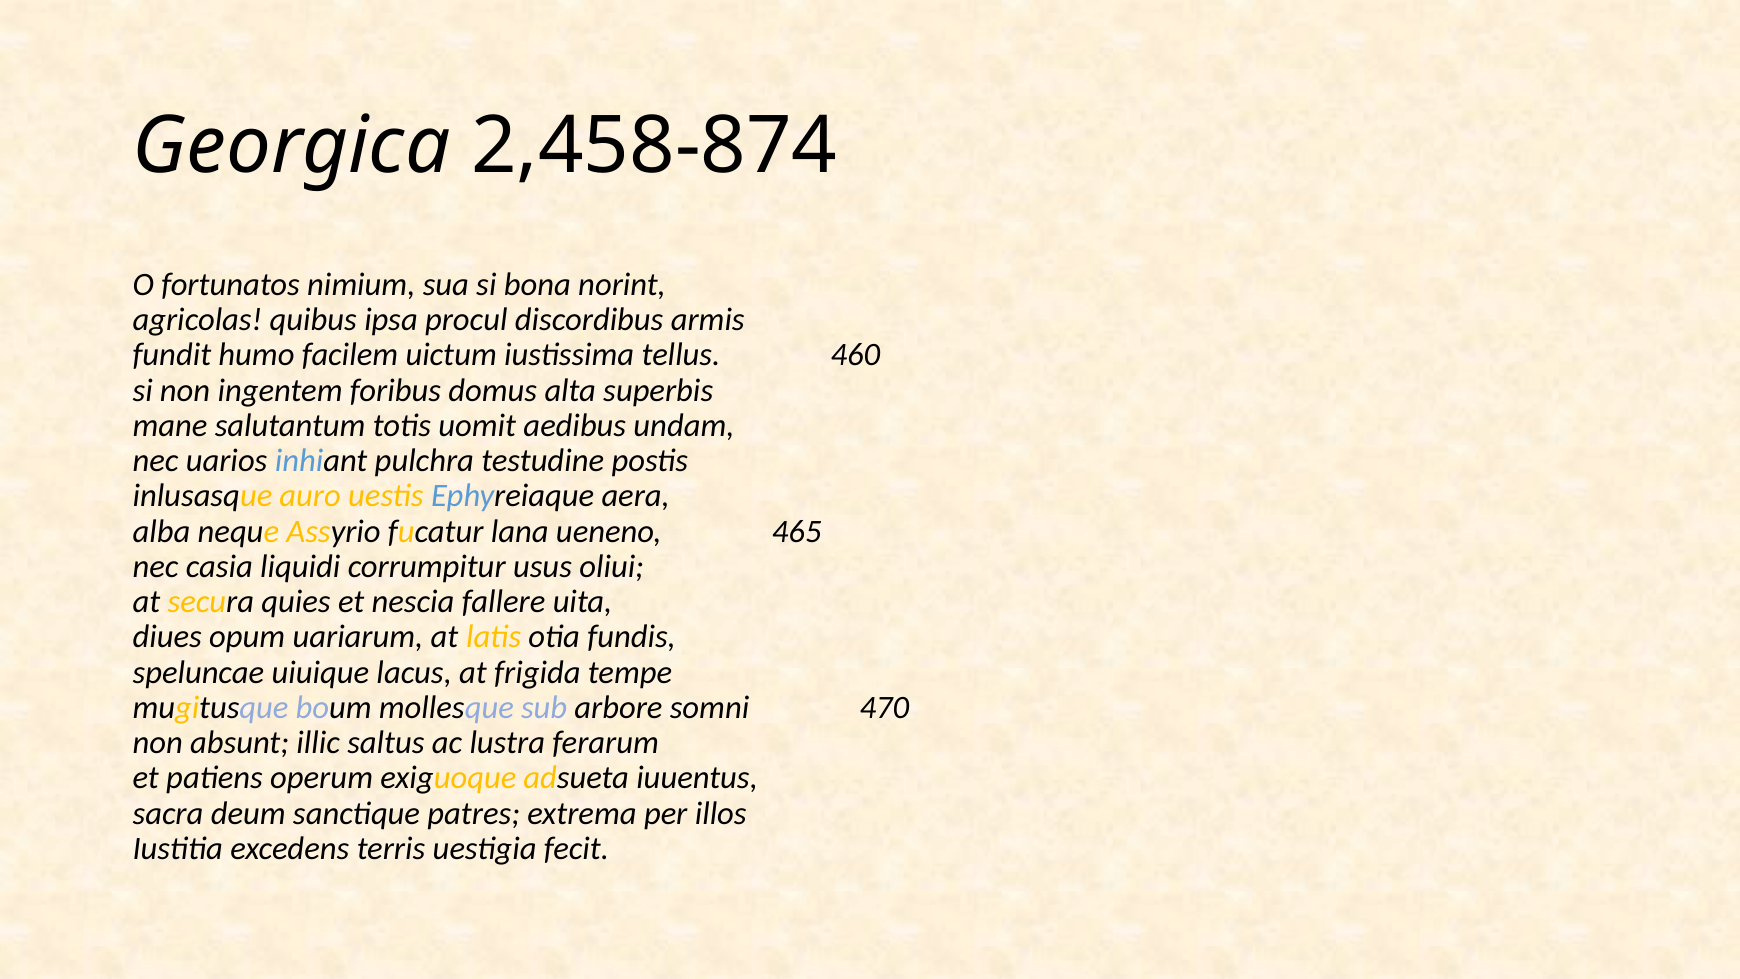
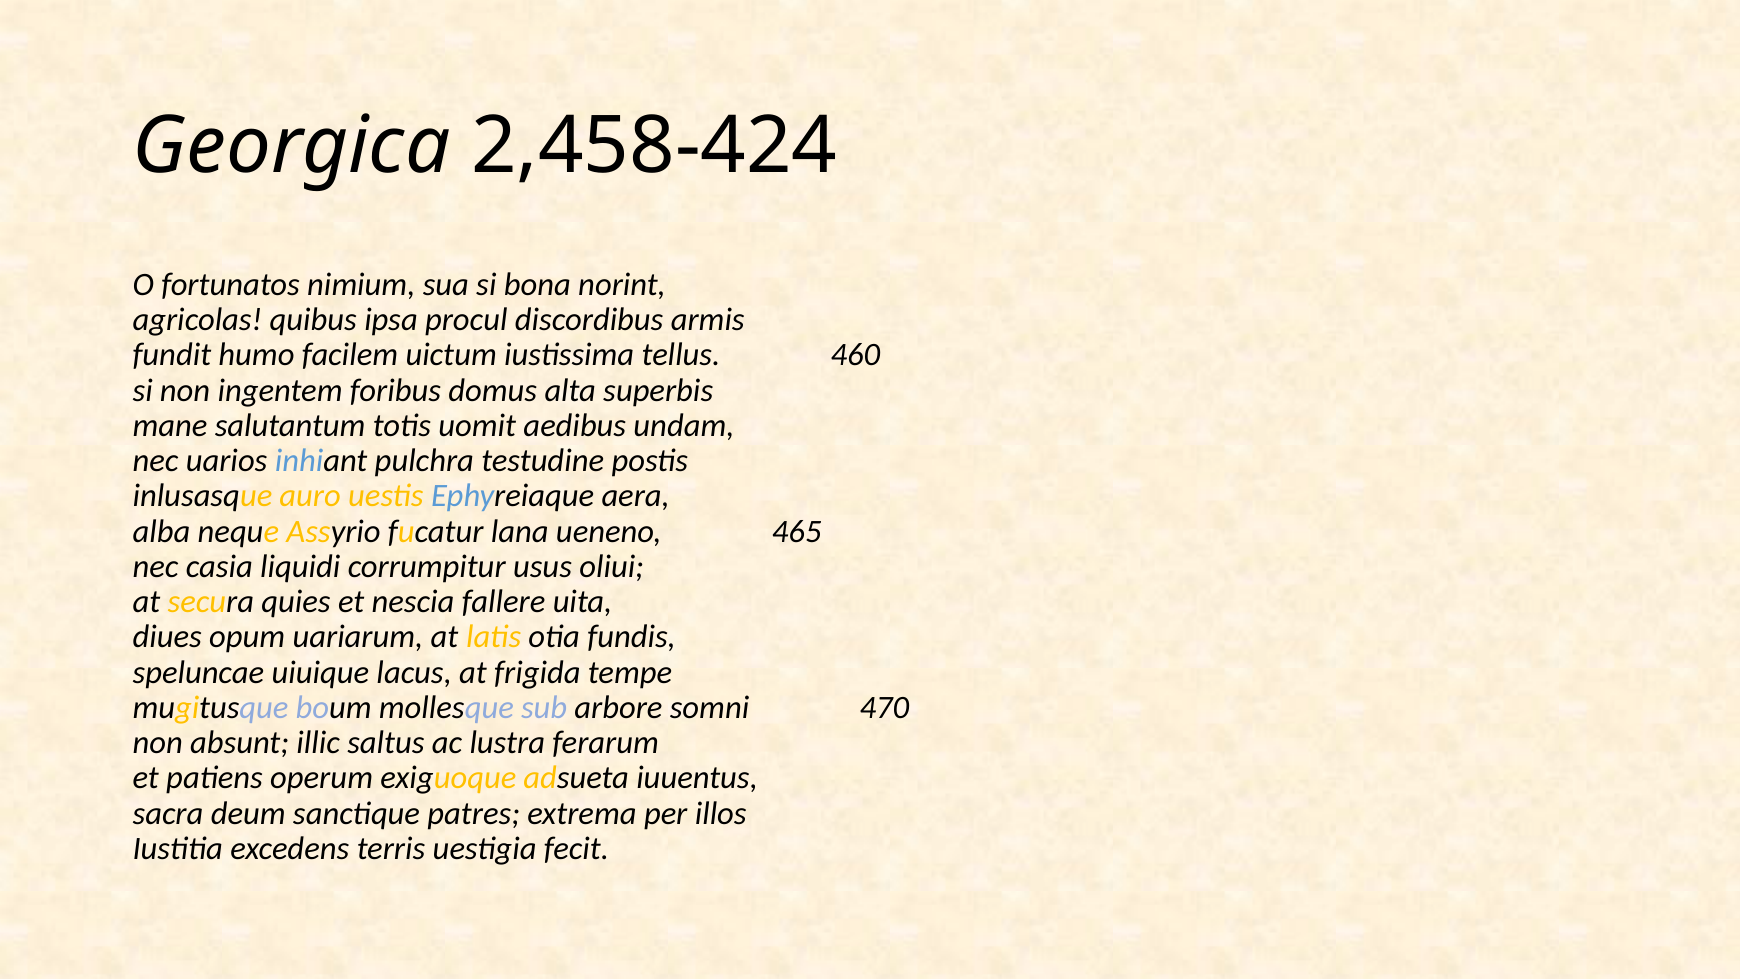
2,458-874: 2,458-874 -> 2,458-424 (654, 146)
